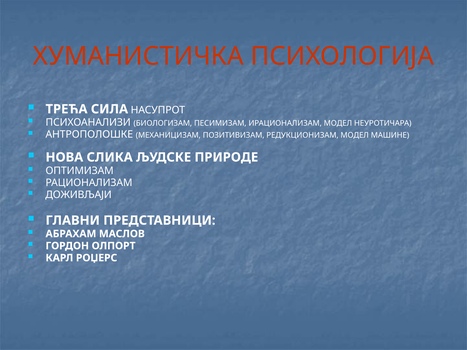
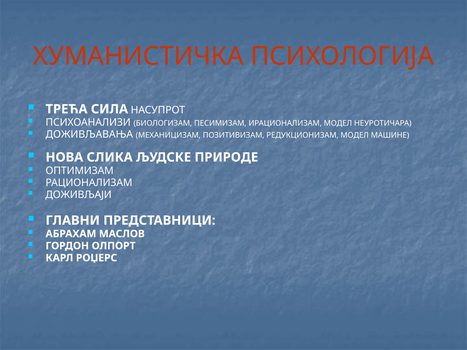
АНТРОПОЛОШКЕ: АНТРОПОЛОШКЕ -> ДОЖИВЉАВАЊА (89, 135)
